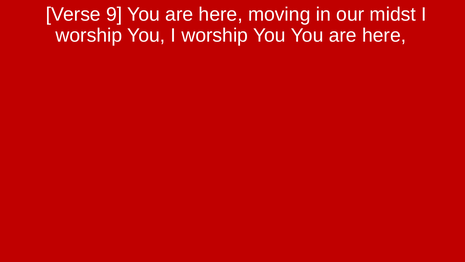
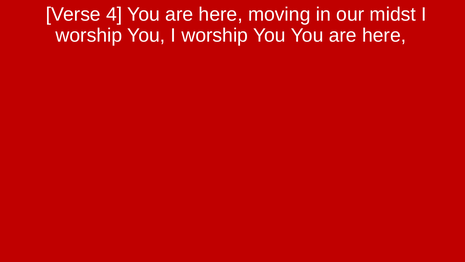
9: 9 -> 4 (114, 14)
